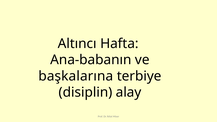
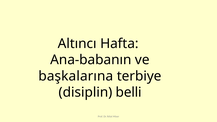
alay: alay -> belli (129, 92)
